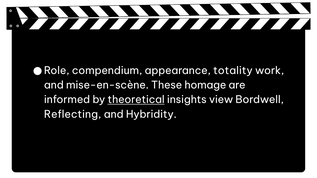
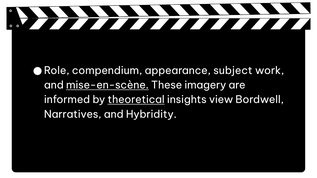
totality: totality -> subject (233, 71)
mise-en-scène underline: none -> present (107, 85)
homage: homage -> imagery (205, 85)
Reflecting: Reflecting -> Narratives (73, 115)
